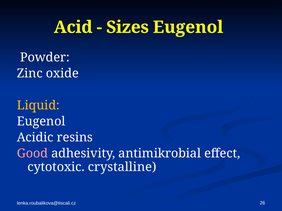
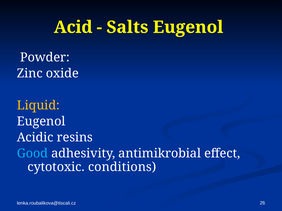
Sizes: Sizes -> Salts (127, 27)
Good colour: pink -> light blue (32, 154)
crystalline: crystalline -> conditions (122, 167)
